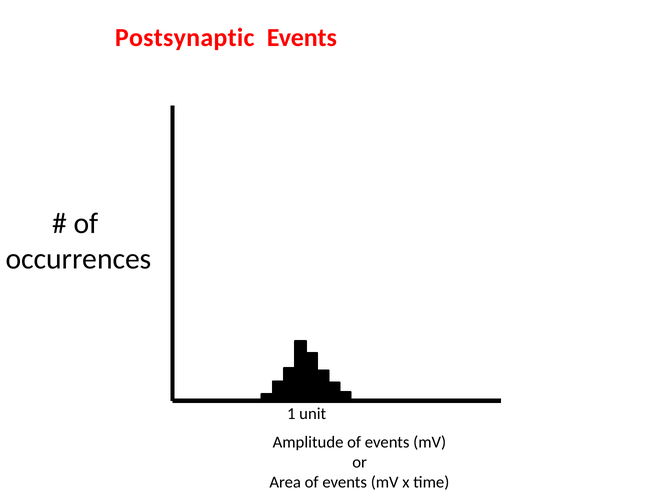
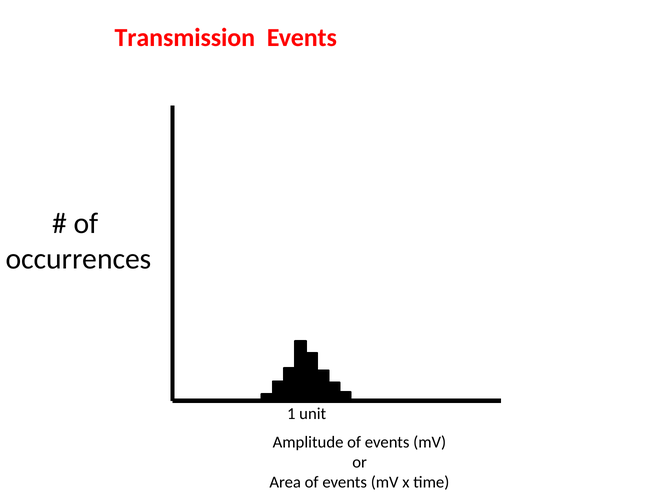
Postsynaptic: Postsynaptic -> Transmission (185, 38)
